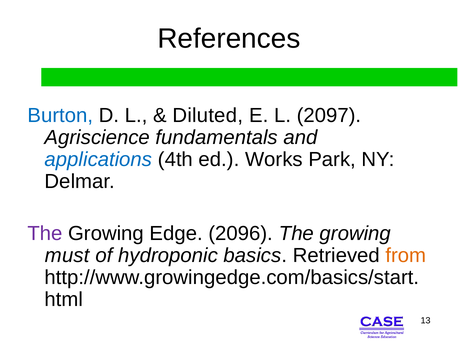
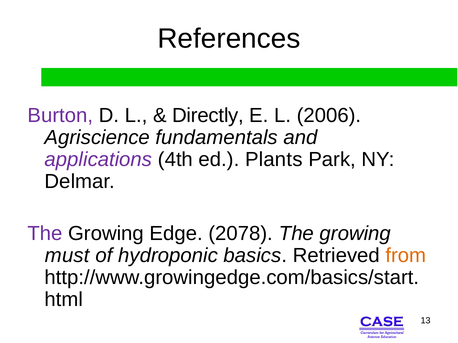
Burton colour: blue -> purple (60, 116)
Diluted: Diluted -> Directly (208, 116)
2097: 2097 -> 2006 (329, 116)
applications colour: blue -> purple (98, 160)
Works: Works -> Plants (274, 160)
2096: 2096 -> 2078 (241, 234)
